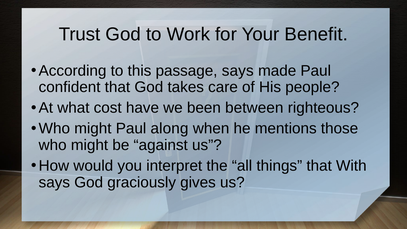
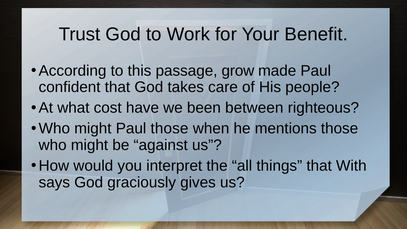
passage says: says -> grow (238, 71)
Paul along: along -> those (169, 129)
